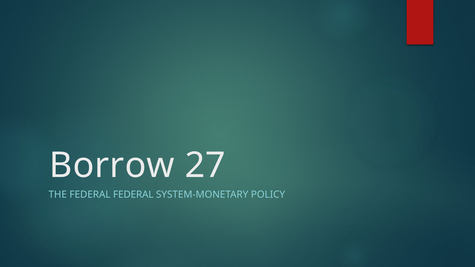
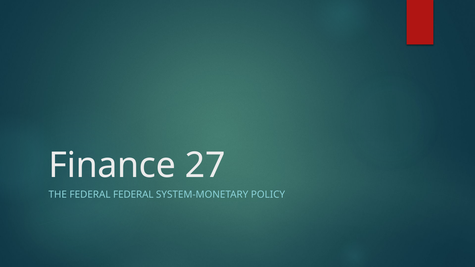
Borrow: Borrow -> Finance (112, 165)
